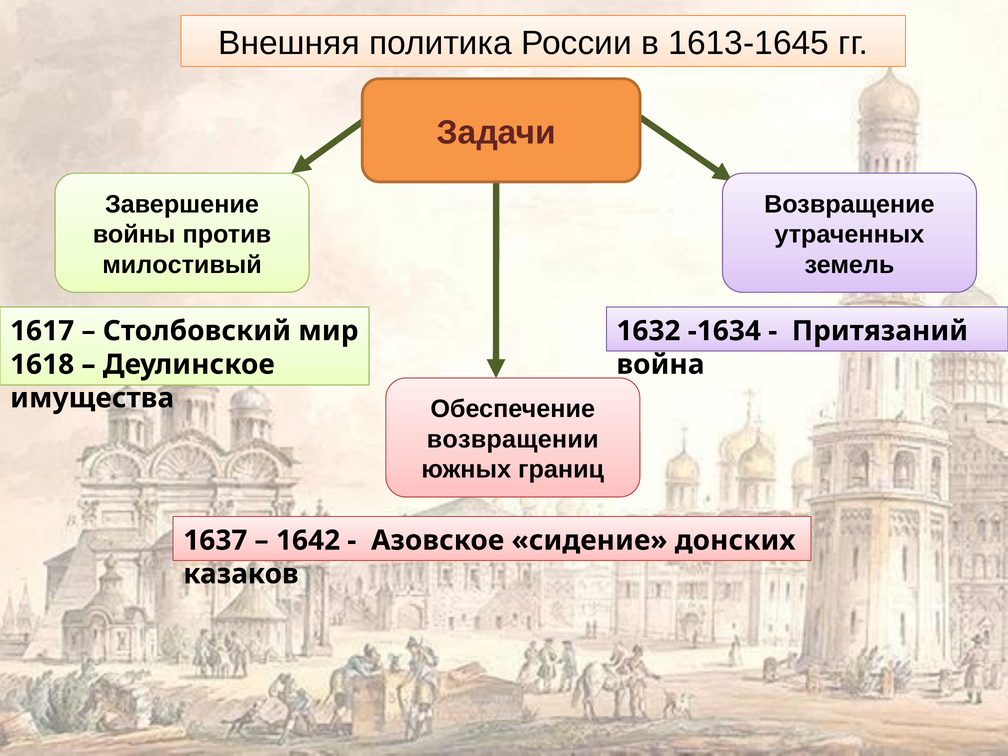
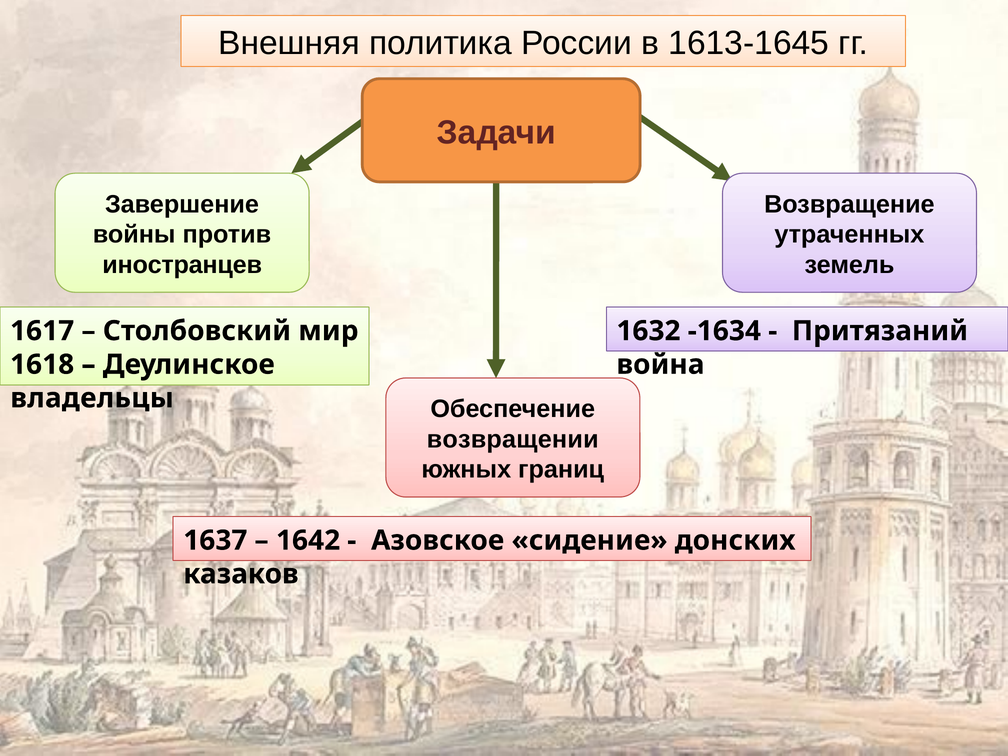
милостивый: милостивый -> иностранцев (182, 265)
имущества: имущества -> владельцы (92, 398)
